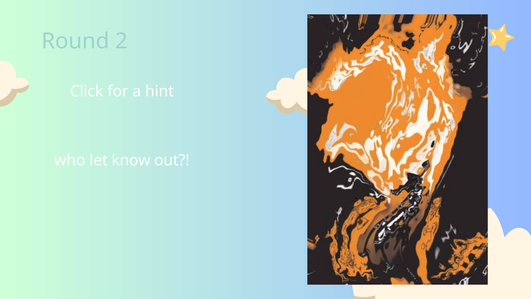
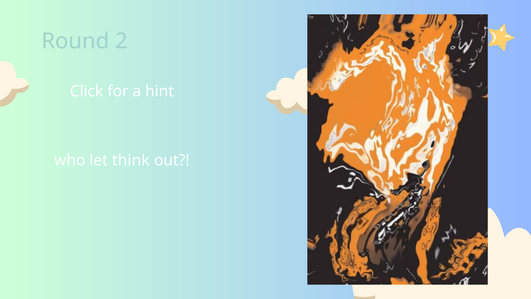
know: know -> think (131, 160)
